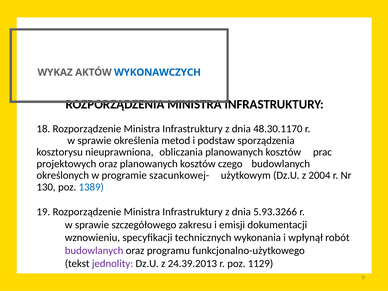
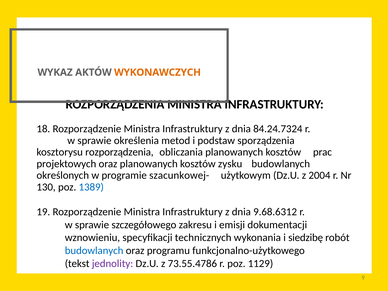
WYKONAWCZYCH colour: blue -> orange (157, 72)
48.30.1170: 48.30.1170 -> 84.24.7324 (278, 129)
kosztorysu nieuprawniona: nieuprawniona -> rozporządzenia (119, 152)
czego: czego -> zysku (230, 164)
5.93.3266: 5.93.3266 -> 9.68.6312 (275, 212)
wpłynął: wpłynął -> siedzibę (306, 238)
budowlanych colour: purple -> blue (94, 251)
24.39.2013: 24.39.2013 -> 73.55.4786 (192, 264)
